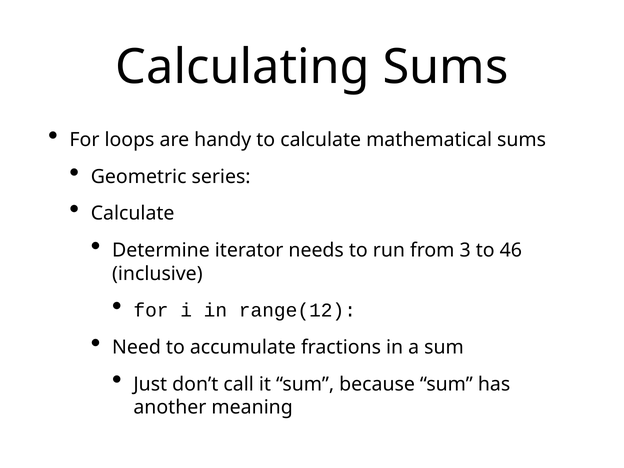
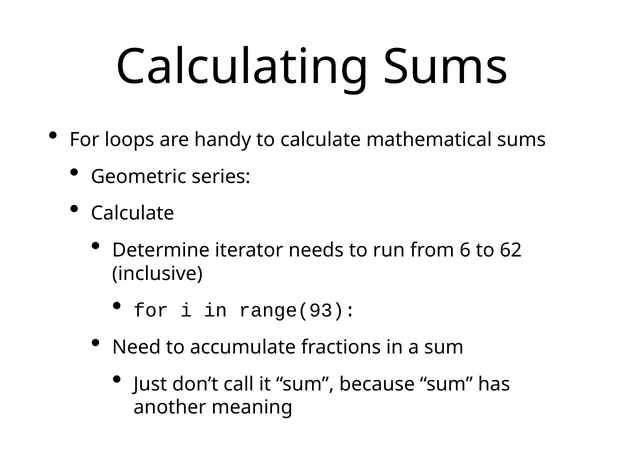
3: 3 -> 6 (465, 250)
46: 46 -> 62 (511, 250)
range(12: range(12 -> range(93 (297, 310)
